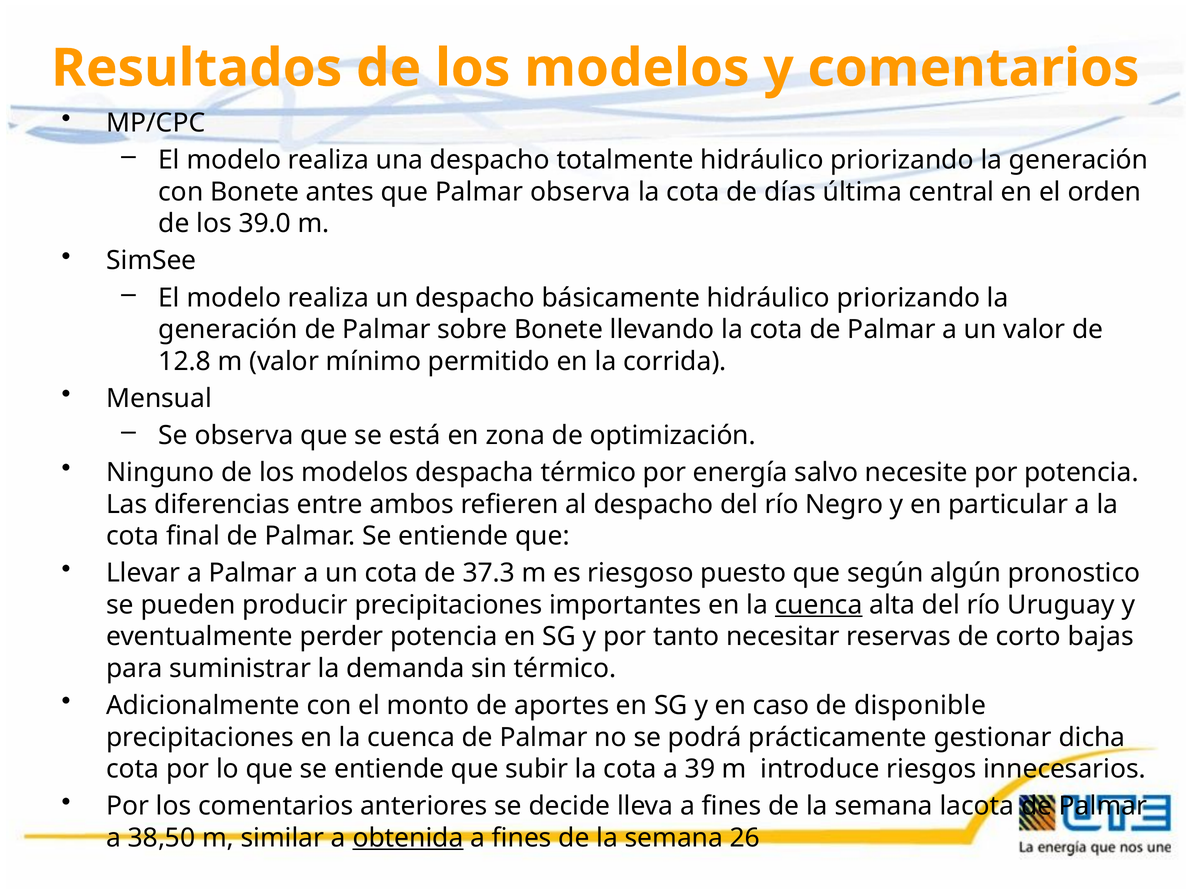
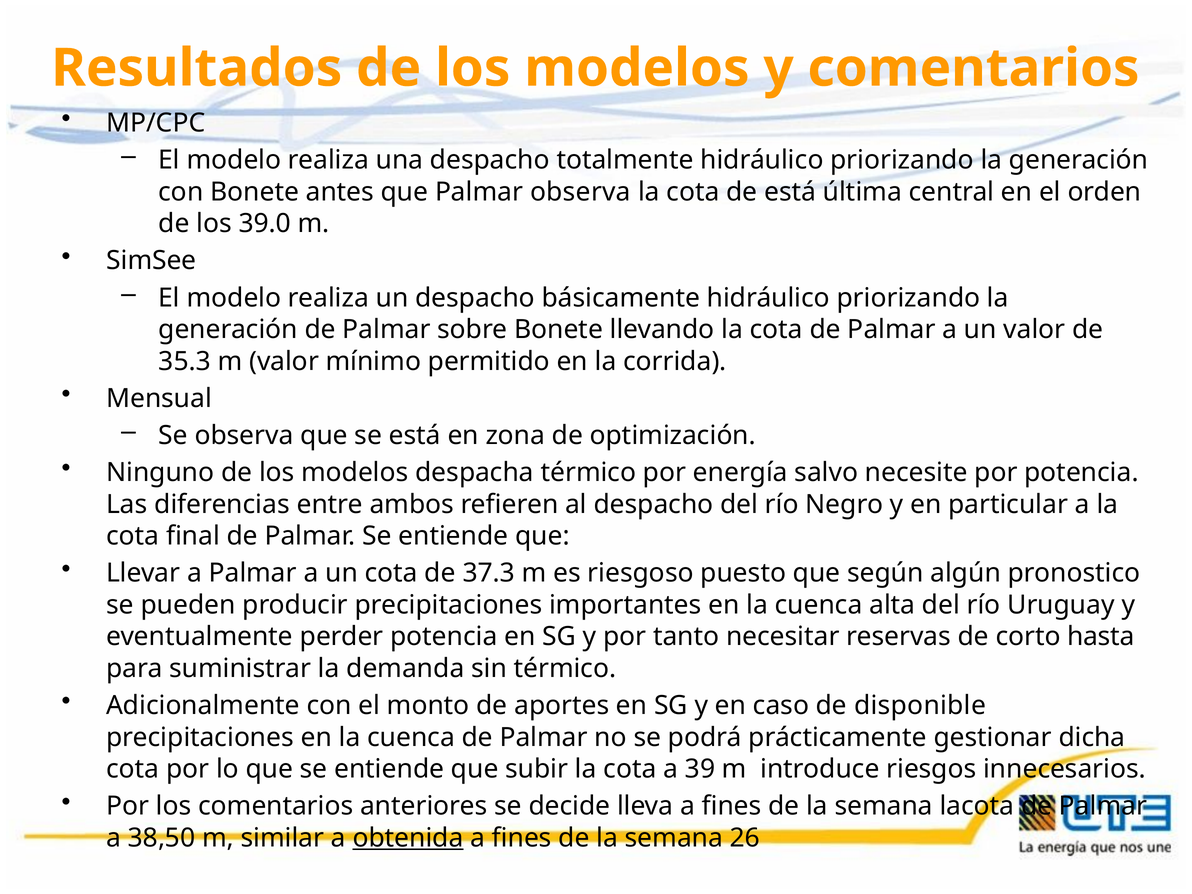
de días: días -> está (790, 192)
12.8: 12.8 -> 35.3 (185, 361)
cuenca underline: present -> none (819, 605)
bajas: bajas -> hasta (1101, 637)
